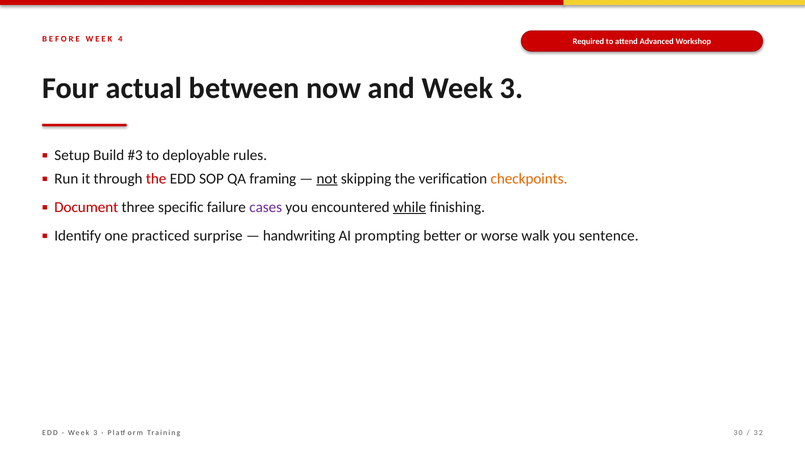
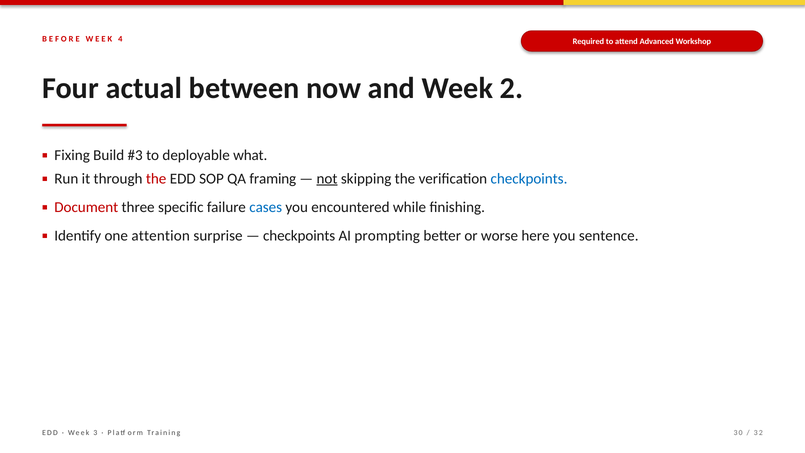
and Week 3: 3 -> 2 (511, 88)
Setup: Setup -> Fixing (72, 155)
rules: rules -> what (250, 155)
checkpoints colour: orange -> blue (529, 179)
cases colour: purple -> blue (266, 207)
while underline: present -> none (410, 207)
practiced: practiced -> attention (161, 236)
handwriting: handwriting -> checkpoints (299, 236)
walk: walk -> here (535, 236)
